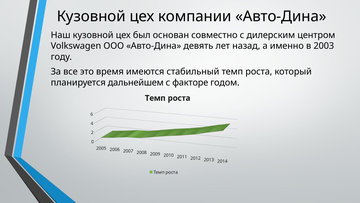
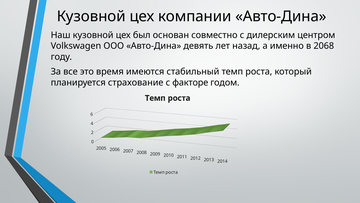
2003: 2003 -> 2068 (324, 46)
дальнейшем: дальнейшем -> страхование (136, 82)
